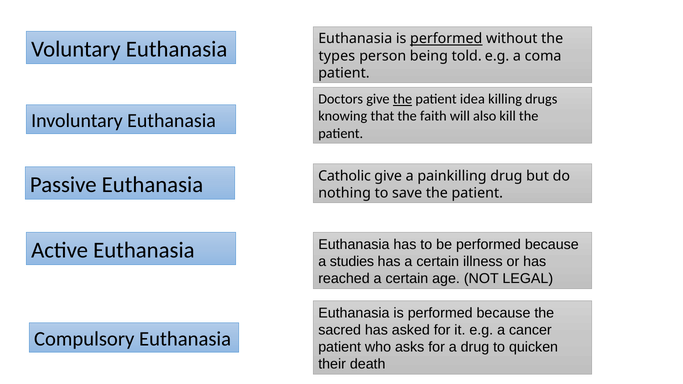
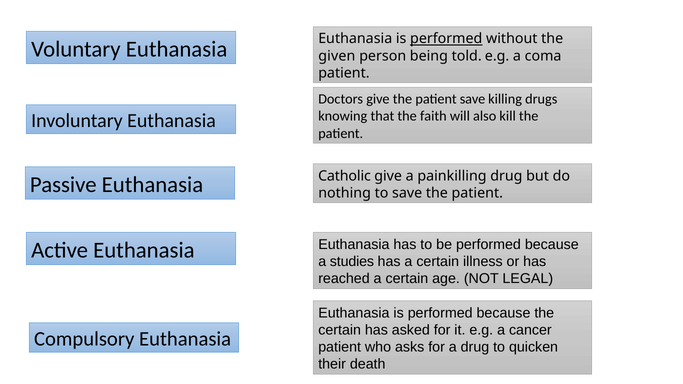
types: types -> given (337, 56)
the underline: present -> none (402, 99)
patient idea: idea -> save (473, 99)
sacred: sacred -> certain (340, 330)
